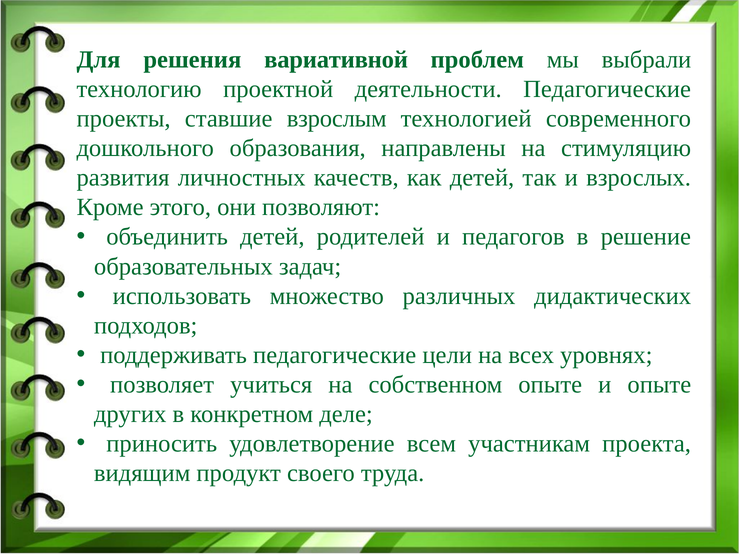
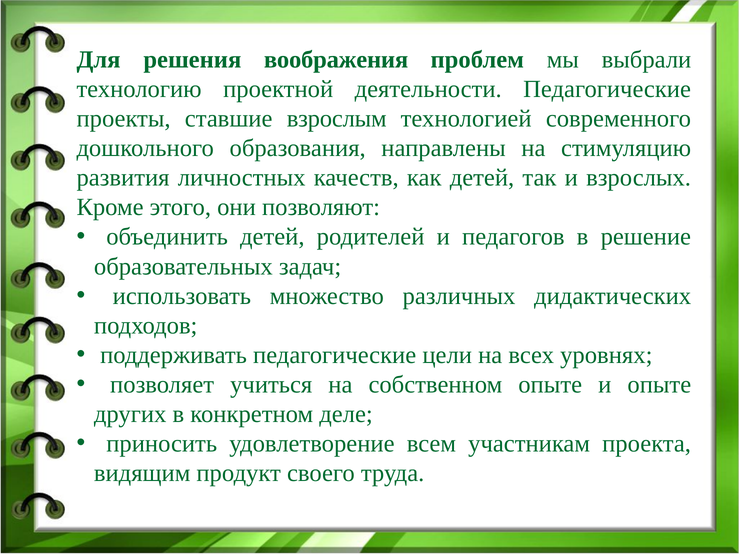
вариативной: вариативной -> воображения (336, 60)
